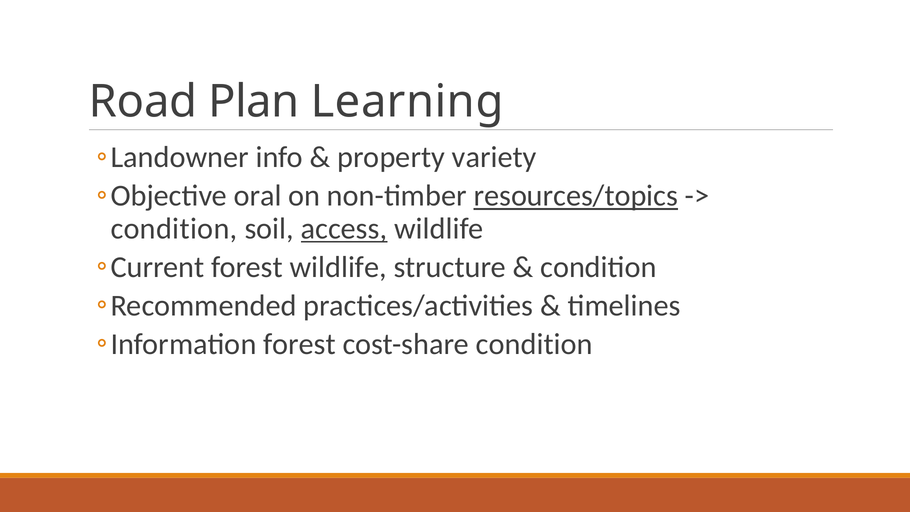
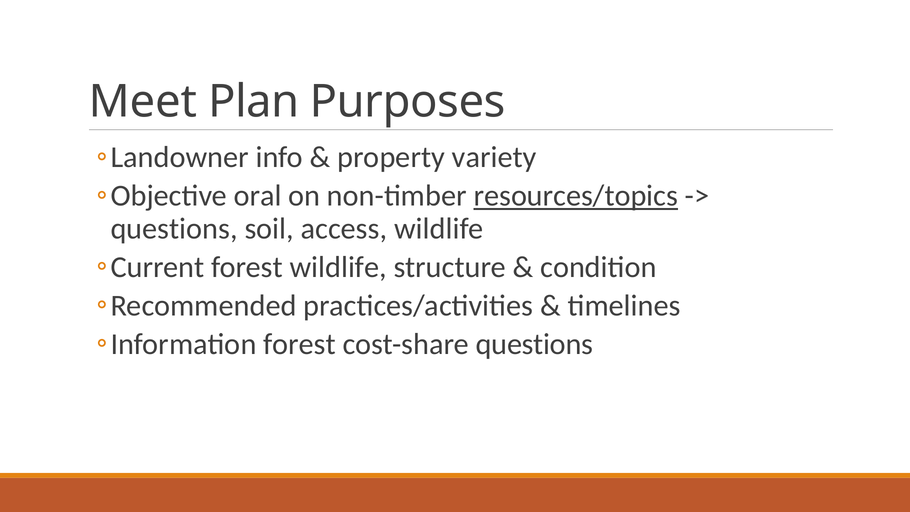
Road: Road -> Meet (143, 102)
Learning: Learning -> Purposes (408, 102)
condition: condition -> questions (174, 229)
access underline: present -> none (344, 229)
cost-share condition: condition -> questions (534, 344)
